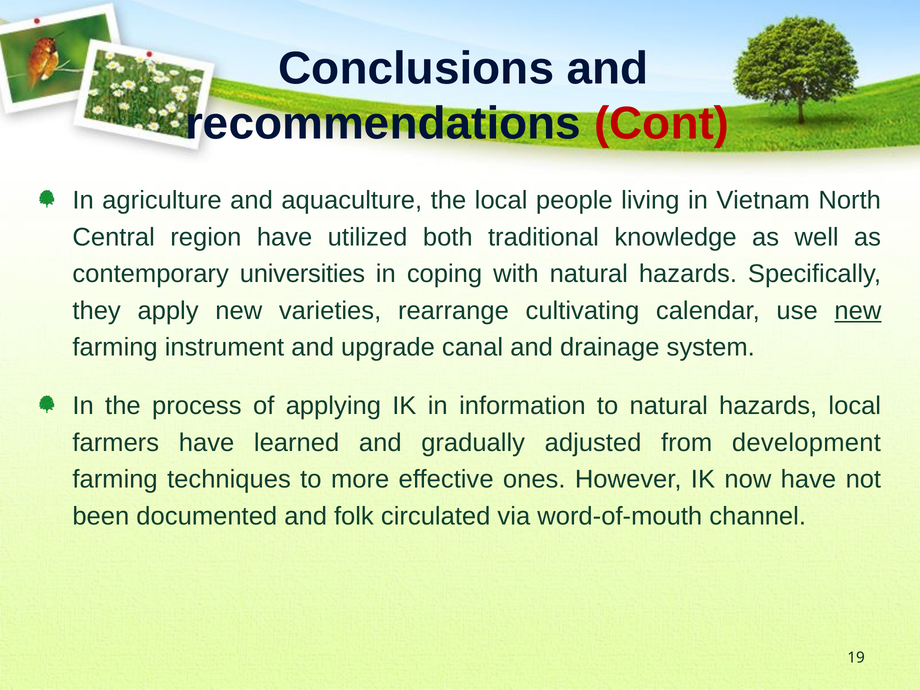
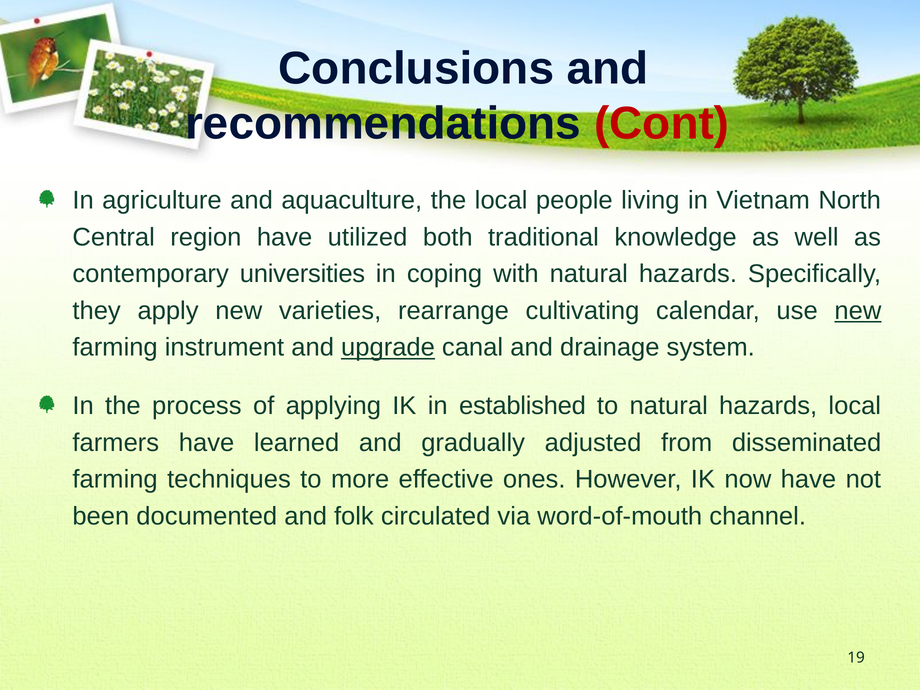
upgrade underline: none -> present (388, 348)
information: information -> established (522, 406)
development: development -> disseminated (807, 443)
